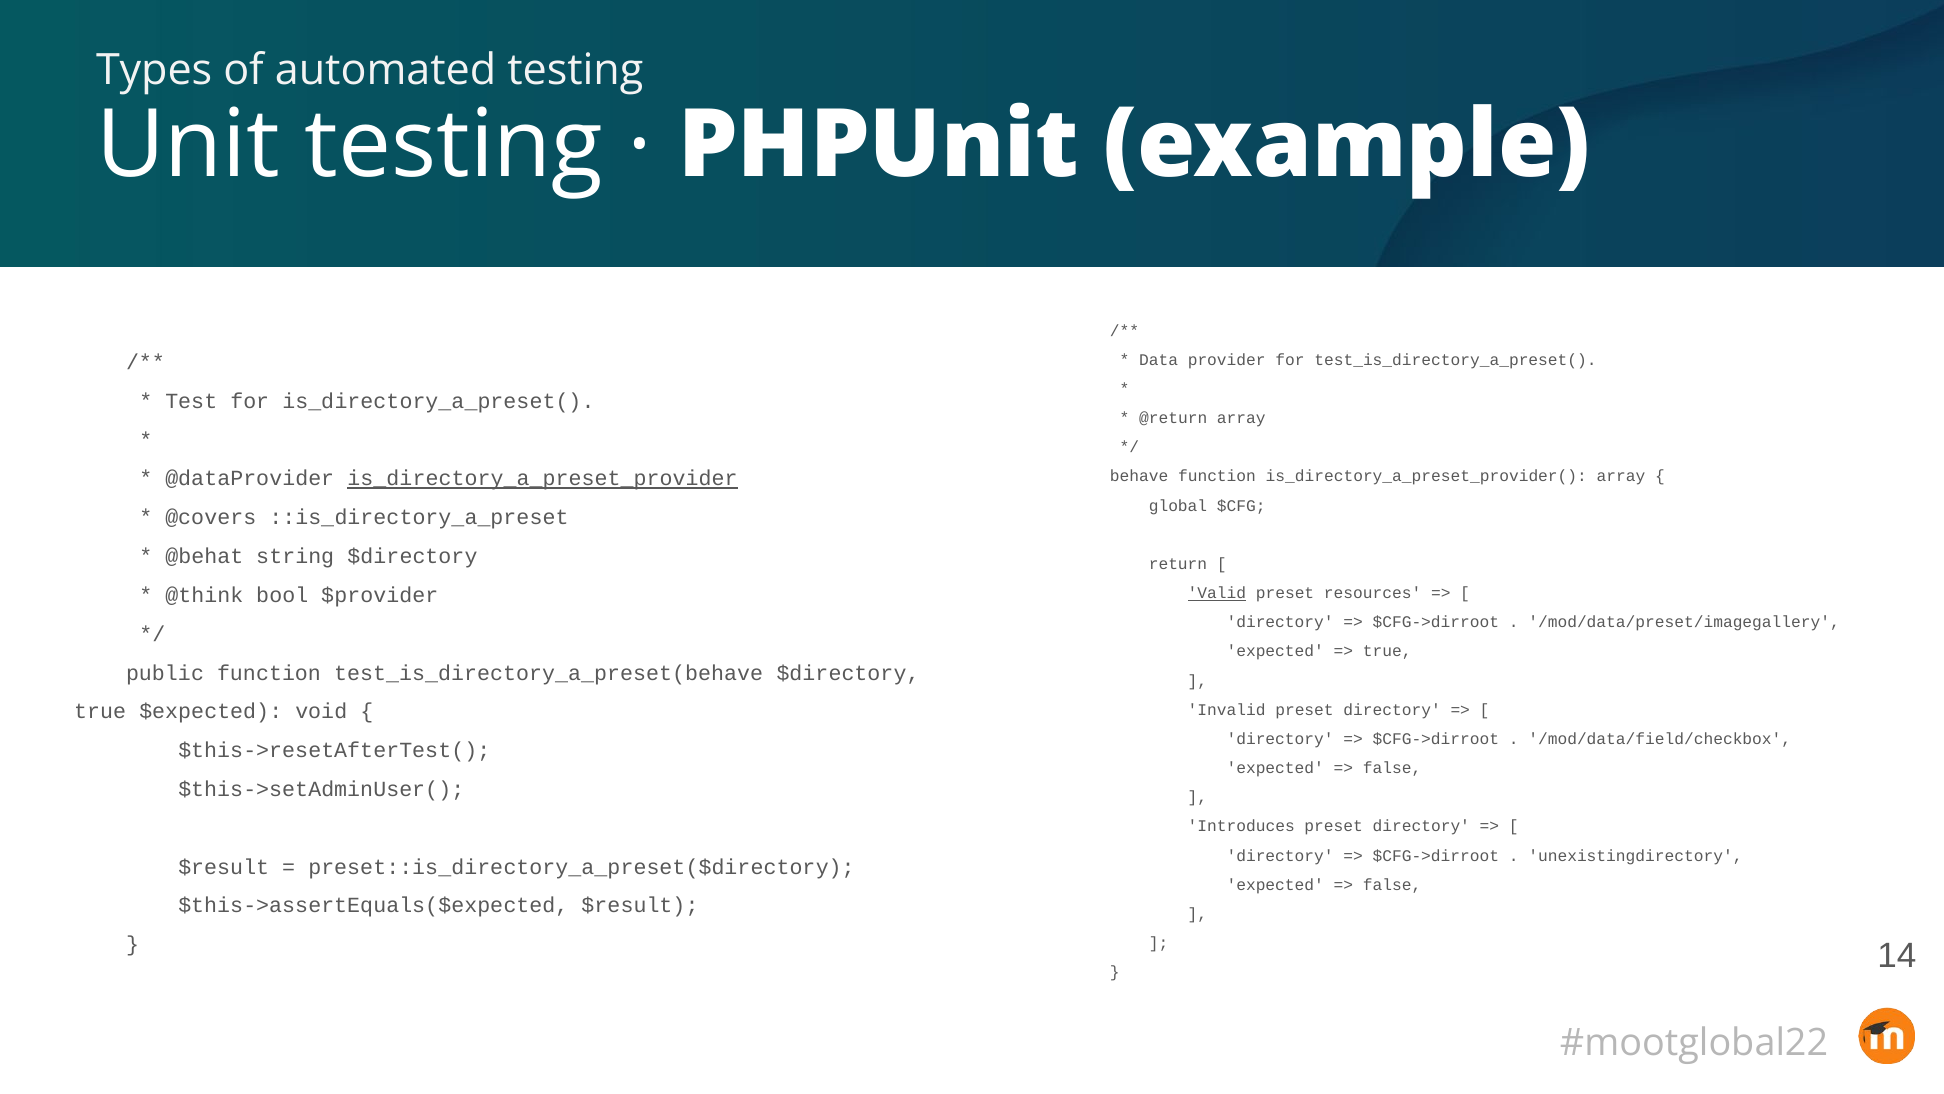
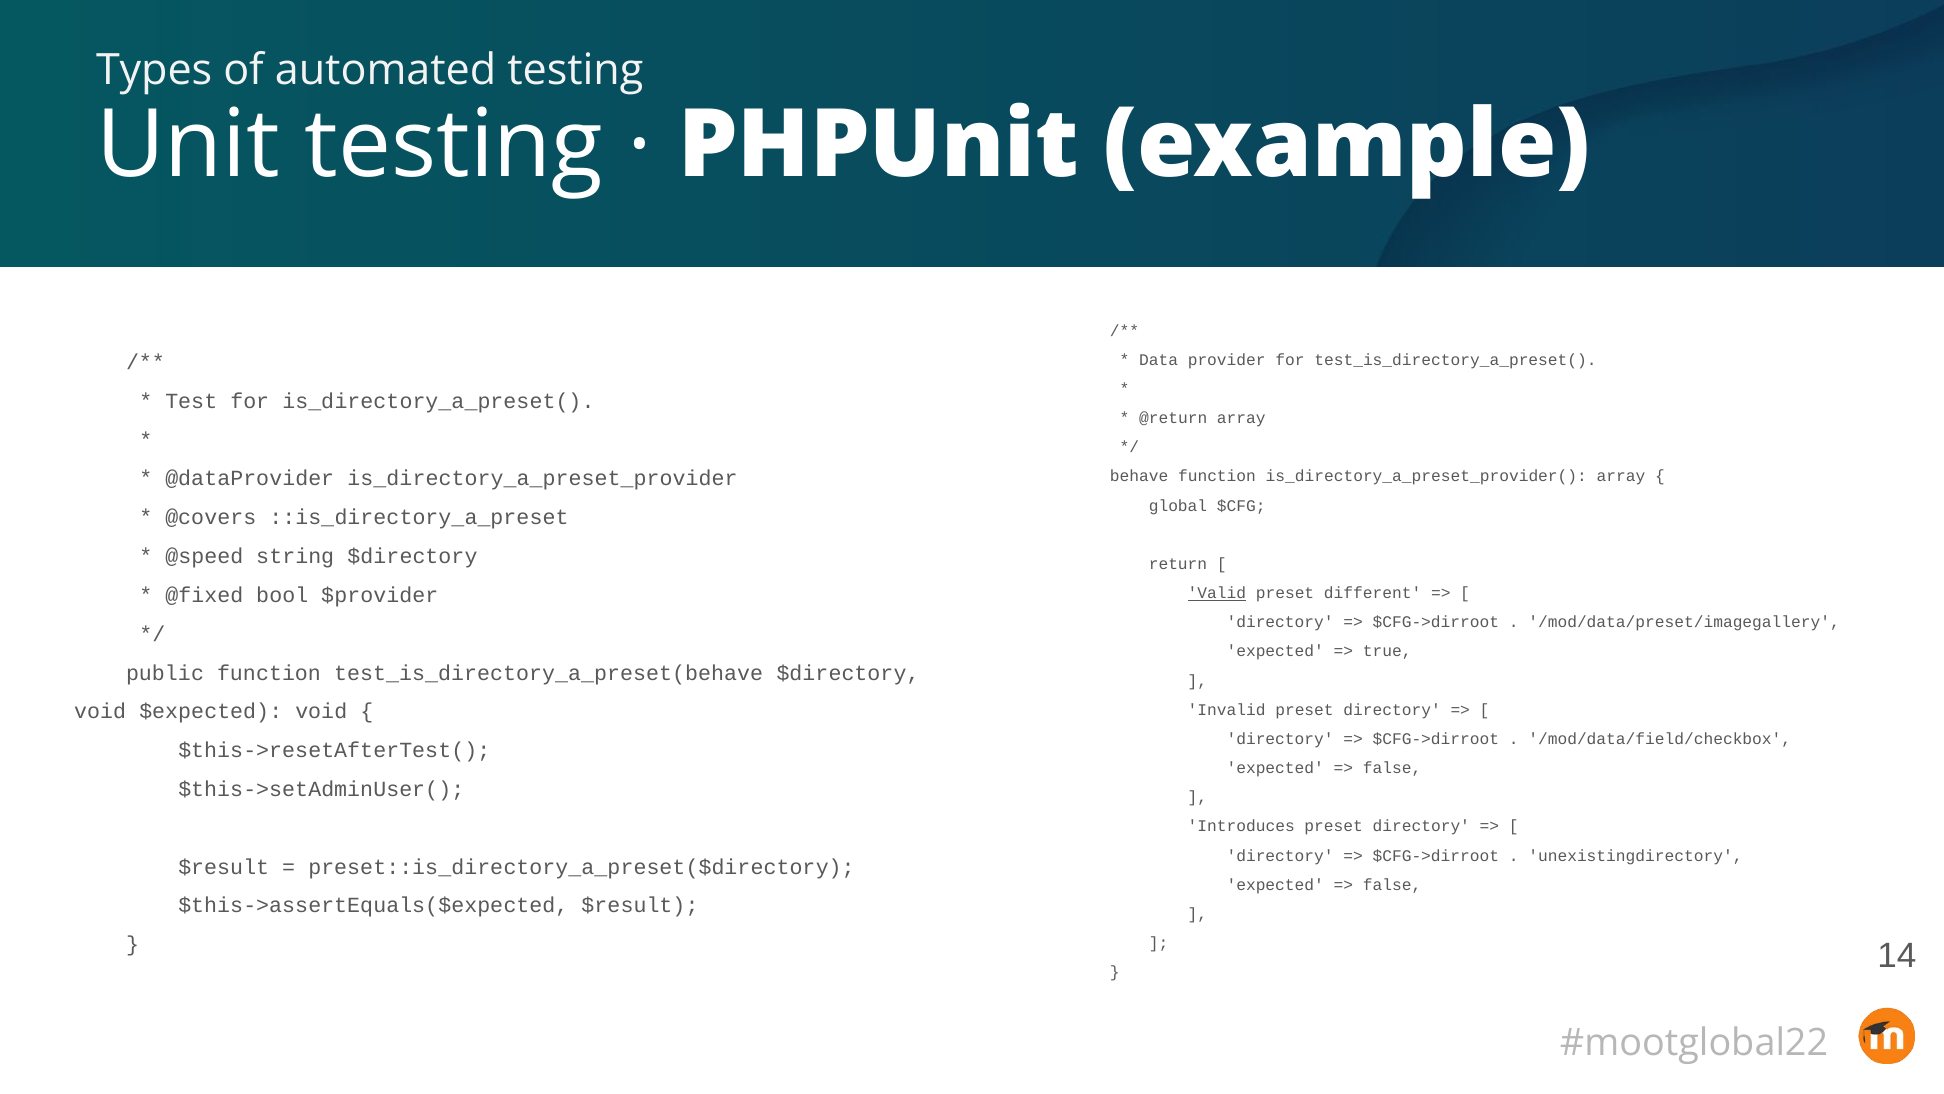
is_directory_a_preset_provider underline: present -> none (543, 479)
@behat: @behat -> @speed (204, 556)
@think: @think -> @fixed (204, 595)
resources: resources -> different (1373, 593)
true: true -> void (100, 711)
